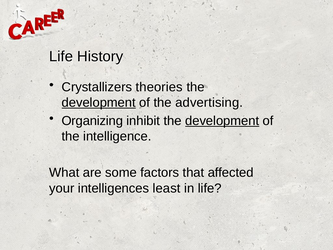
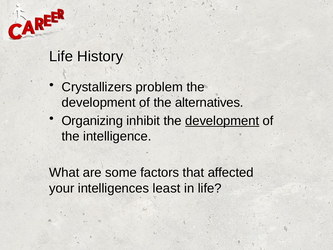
theories: theories -> problem (159, 87)
development underline: present -> none (99, 103)
advertising: advertising -> alternatives (209, 103)
